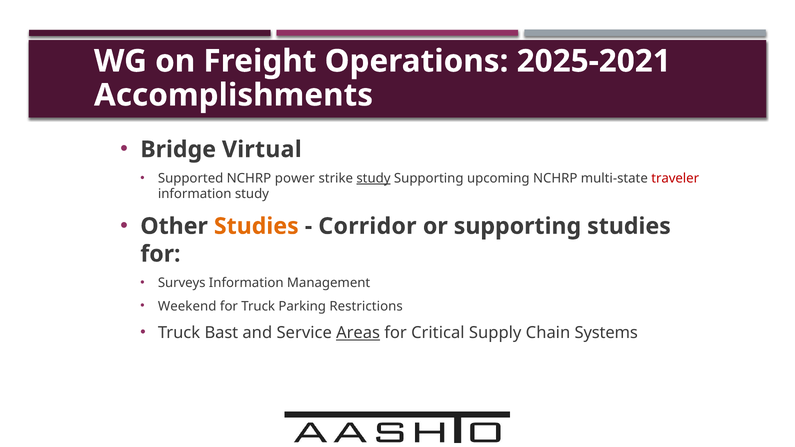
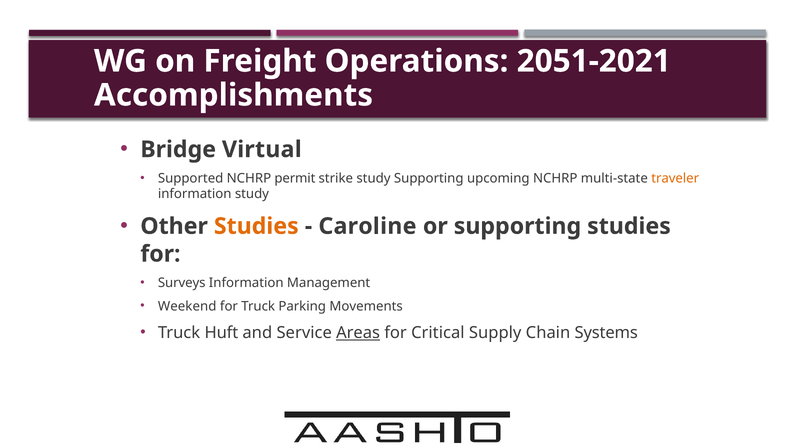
2025-2021: 2025-2021 -> 2051-2021 (594, 61)
power: power -> permit (295, 178)
study underline: present -> none (373, 178)
traveler colour: red -> orange (675, 178)
Corridor: Corridor -> Caroline (367, 226)
Restrictions: Restrictions -> Movements (366, 306)
Bast: Bast -> Huft (221, 333)
